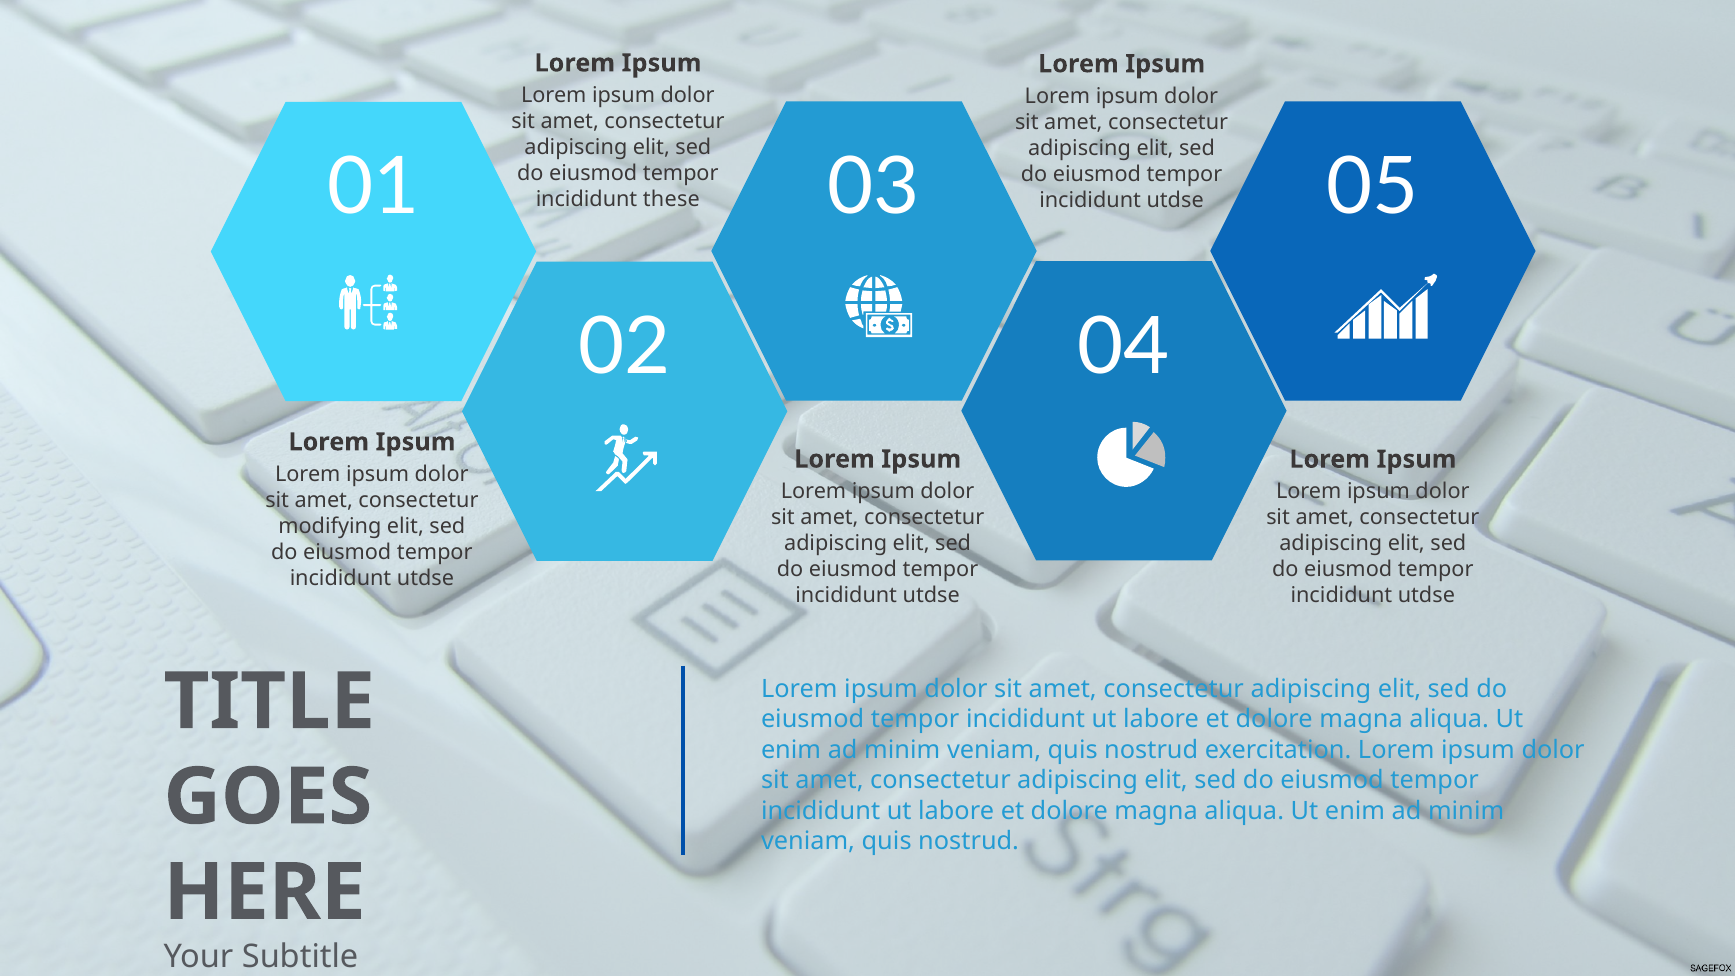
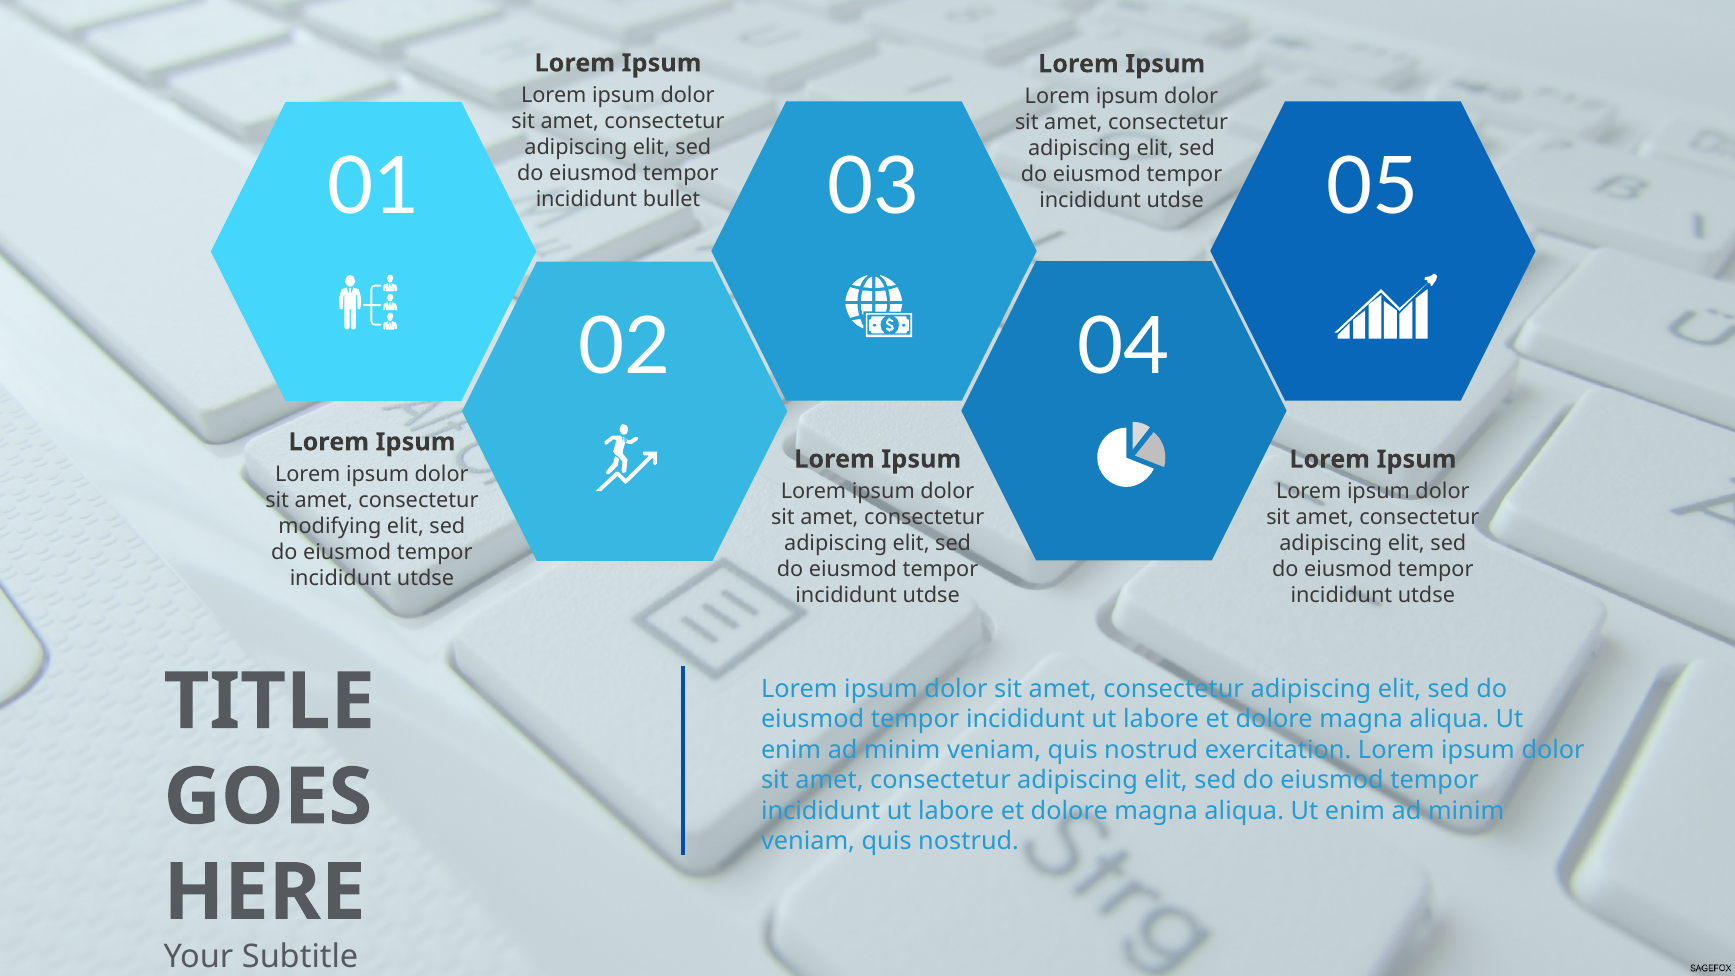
these: these -> bullet (672, 200)
